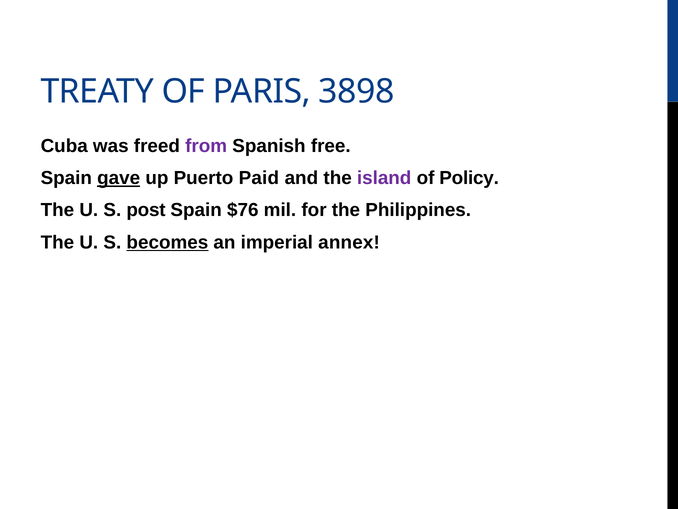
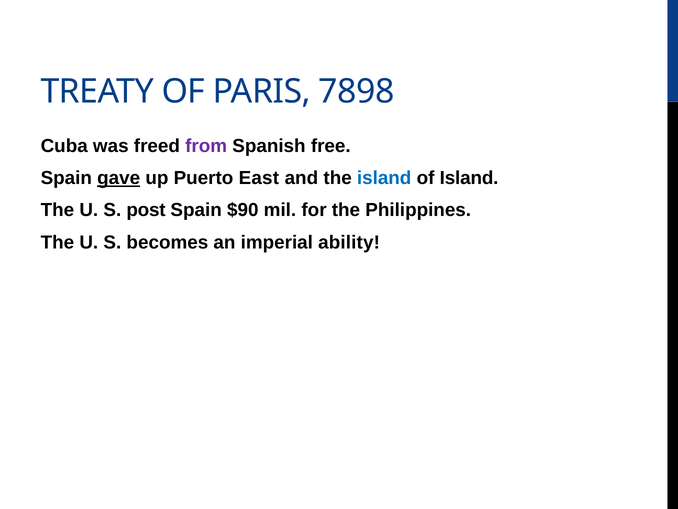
3898: 3898 -> 7898 (357, 92)
Paid: Paid -> East (259, 178)
island colour: purple -> blue (384, 178)
of Policy: Policy -> Island (469, 178)
$76: $76 -> $90 (243, 210)
becomes underline: present -> none (167, 242)
annex: annex -> ability (349, 242)
